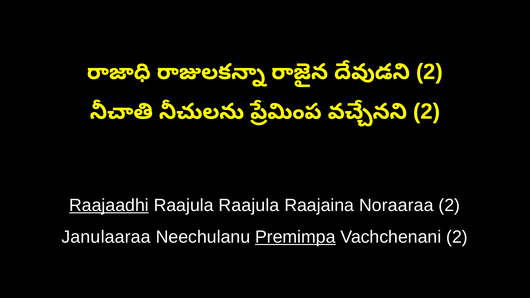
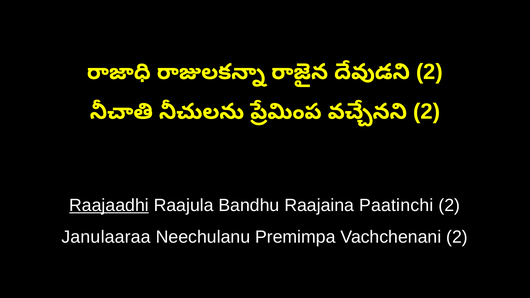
Raajula Raajula: Raajula -> Bandhu (249, 205)
Noraaraa: Noraaraa -> Paatinchi (396, 205)
Premimpa underline: present -> none (295, 237)
